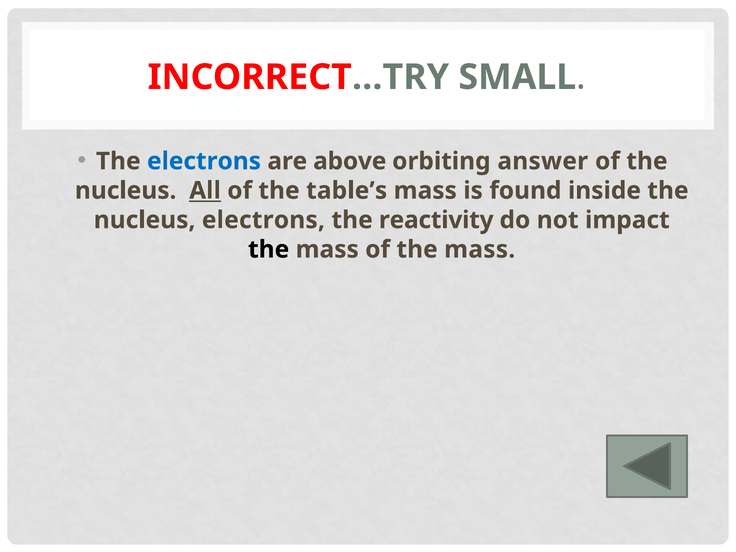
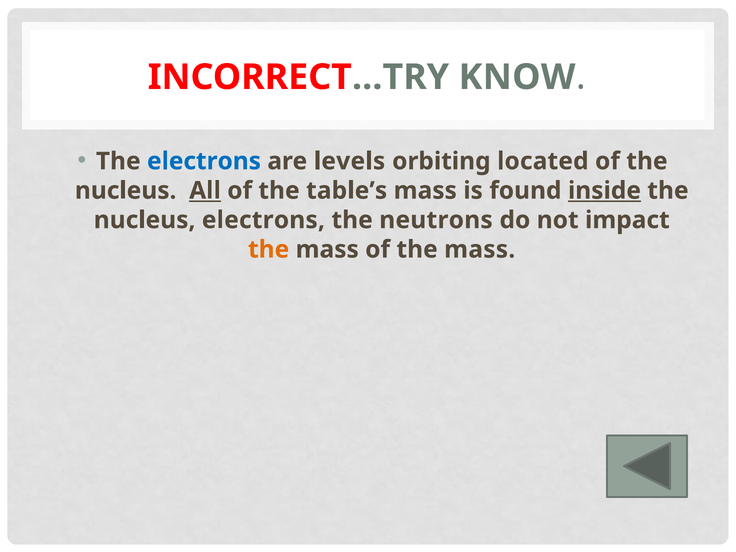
SMALL: SMALL -> KNOW (517, 77)
above: above -> levels (350, 161)
answer: answer -> located (543, 161)
inside underline: none -> present (604, 191)
reactivity: reactivity -> neutrons (436, 220)
the colour: black -> orange (269, 250)
